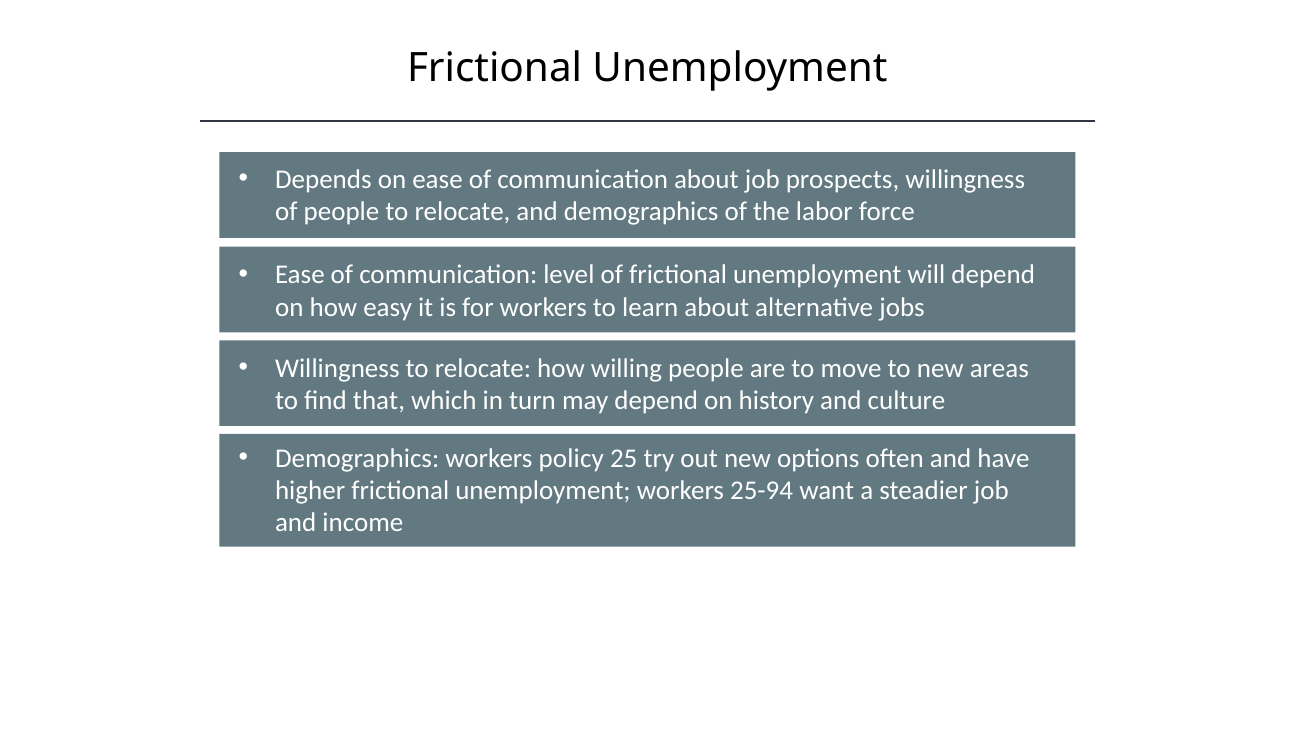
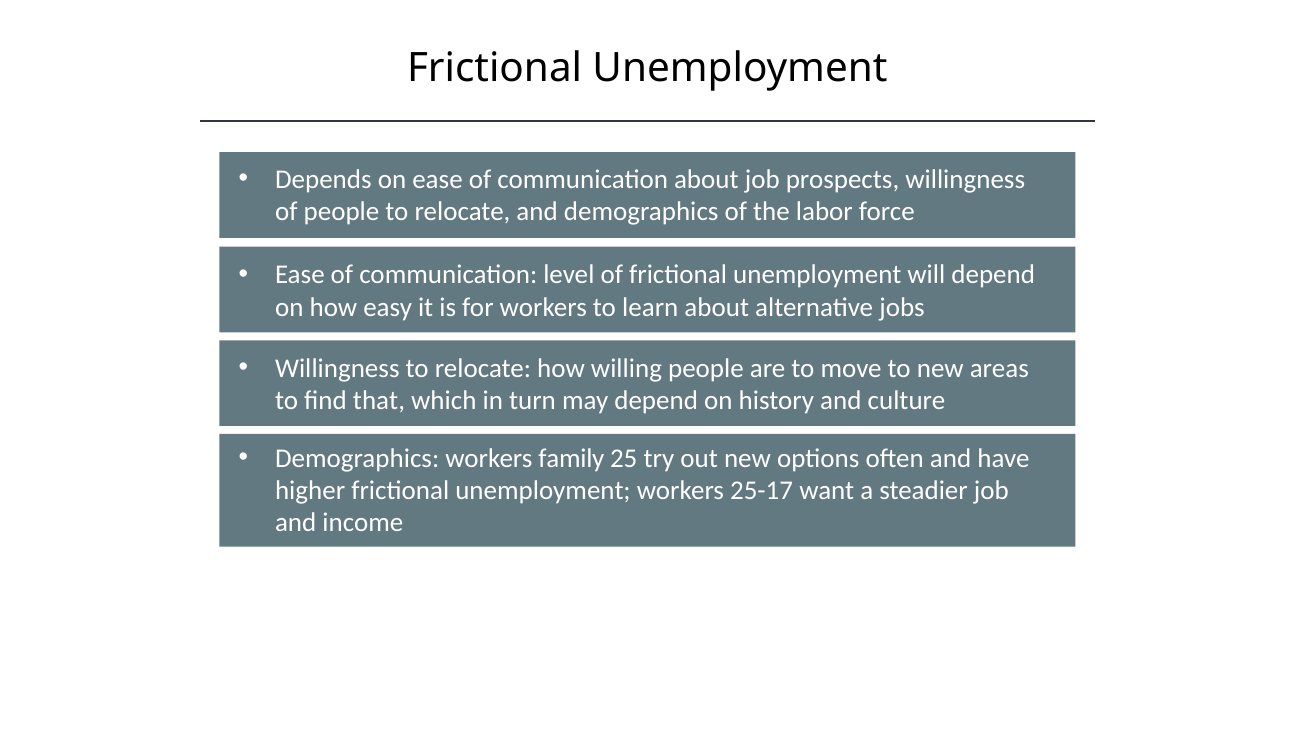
policy: policy -> family (571, 458)
25-94: 25-94 -> 25-17 (762, 490)
